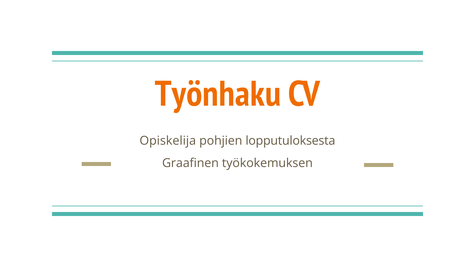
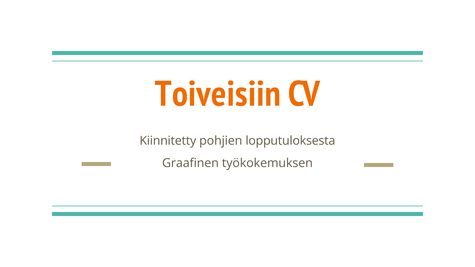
Työnhaku: Työnhaku -> Toiveisiin (218, 94)
Opiskelija: Opiskelija -> Kiinnitetty (168, 141)
